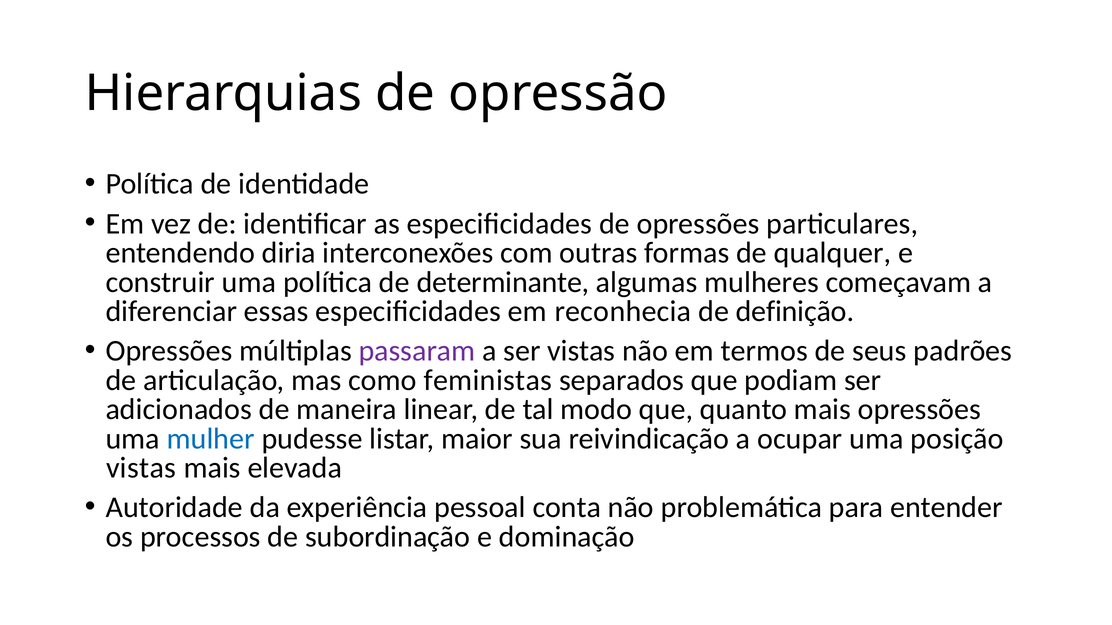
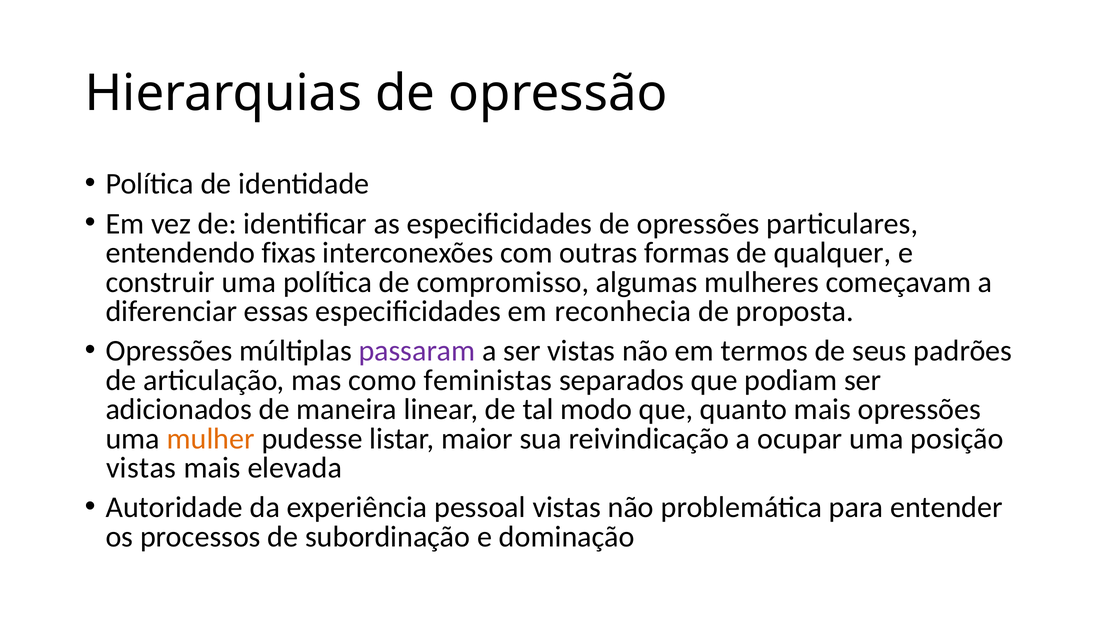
diria: diria -> fixas (289, 253)
determinante: determinante -> compromisso (503, 282)
definição: definição -> proposta (795, 312)
mulher colour: blue -> orange (211, 439)
pessoal conta: conta -> vistas (567, 508)
